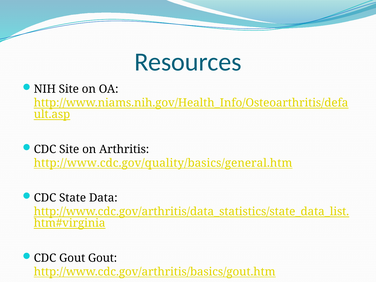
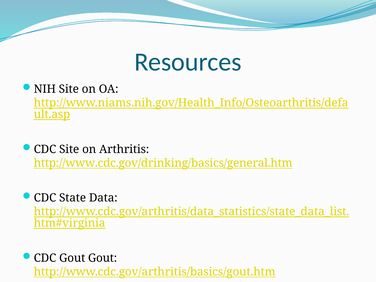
http://www.cdc.gov/quality/basics/general.htm: http://www.cdc.gov/quality/basics/general.htm -> http://www.cdc.gov/drinking/basics/general.htm (163, 163)
